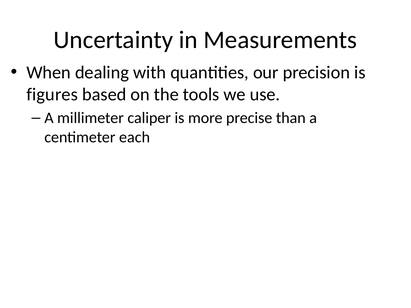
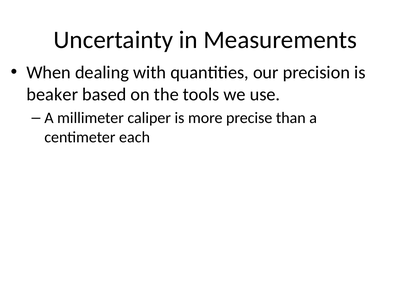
figures: figures -> beaker (52, 94)
